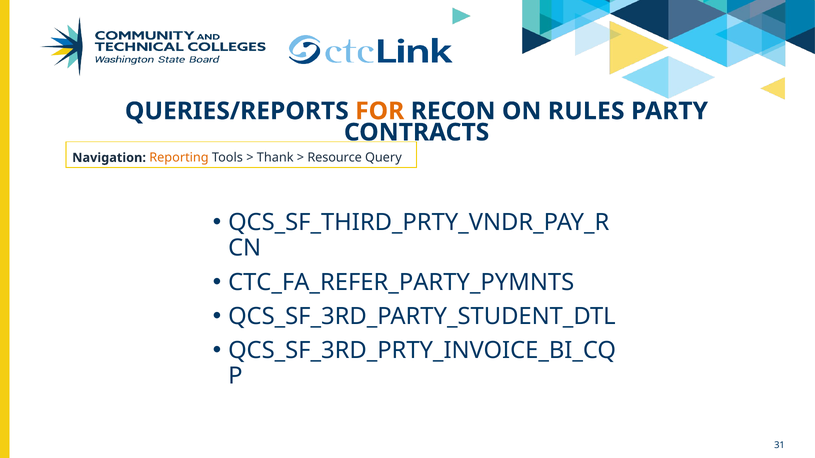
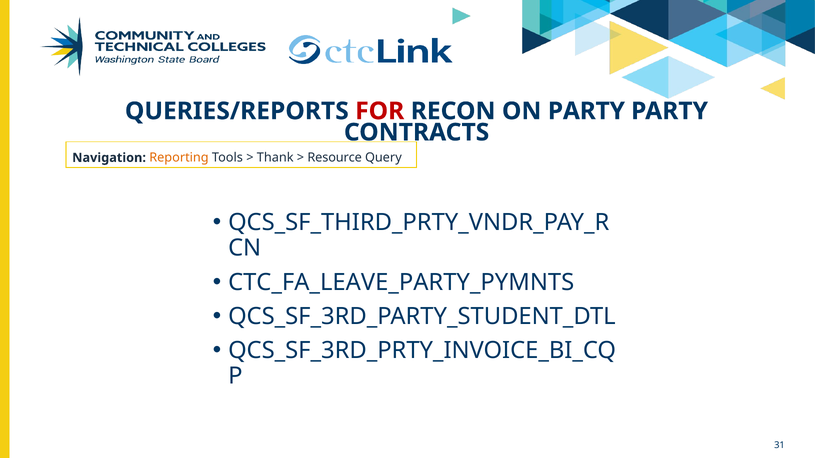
FOR colour: orange -> red (380, 111)
ON RULES: RULES -> PARTY (586, 111)
CTC_FA_REFER_PARTY_PYMNTS: CTC_FA_REFER_PARTY_PYMNTS -> CTC_FA_LEAVE_PARTY_PYMNTS (401, 282)
